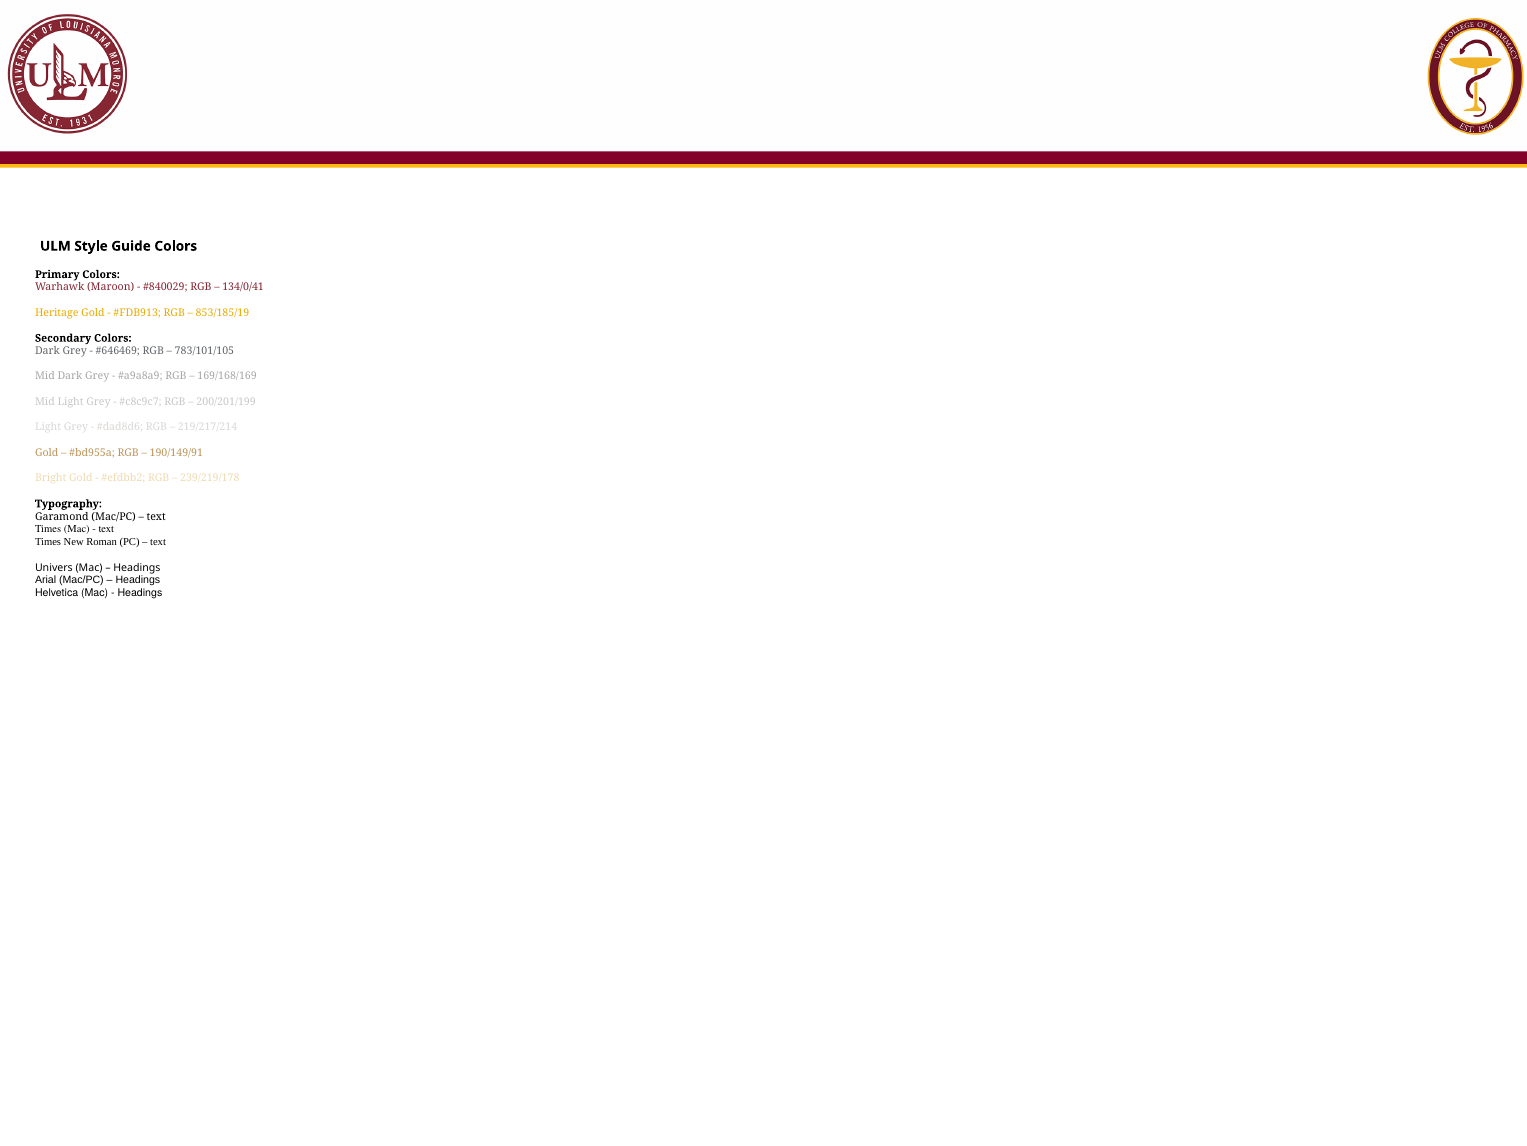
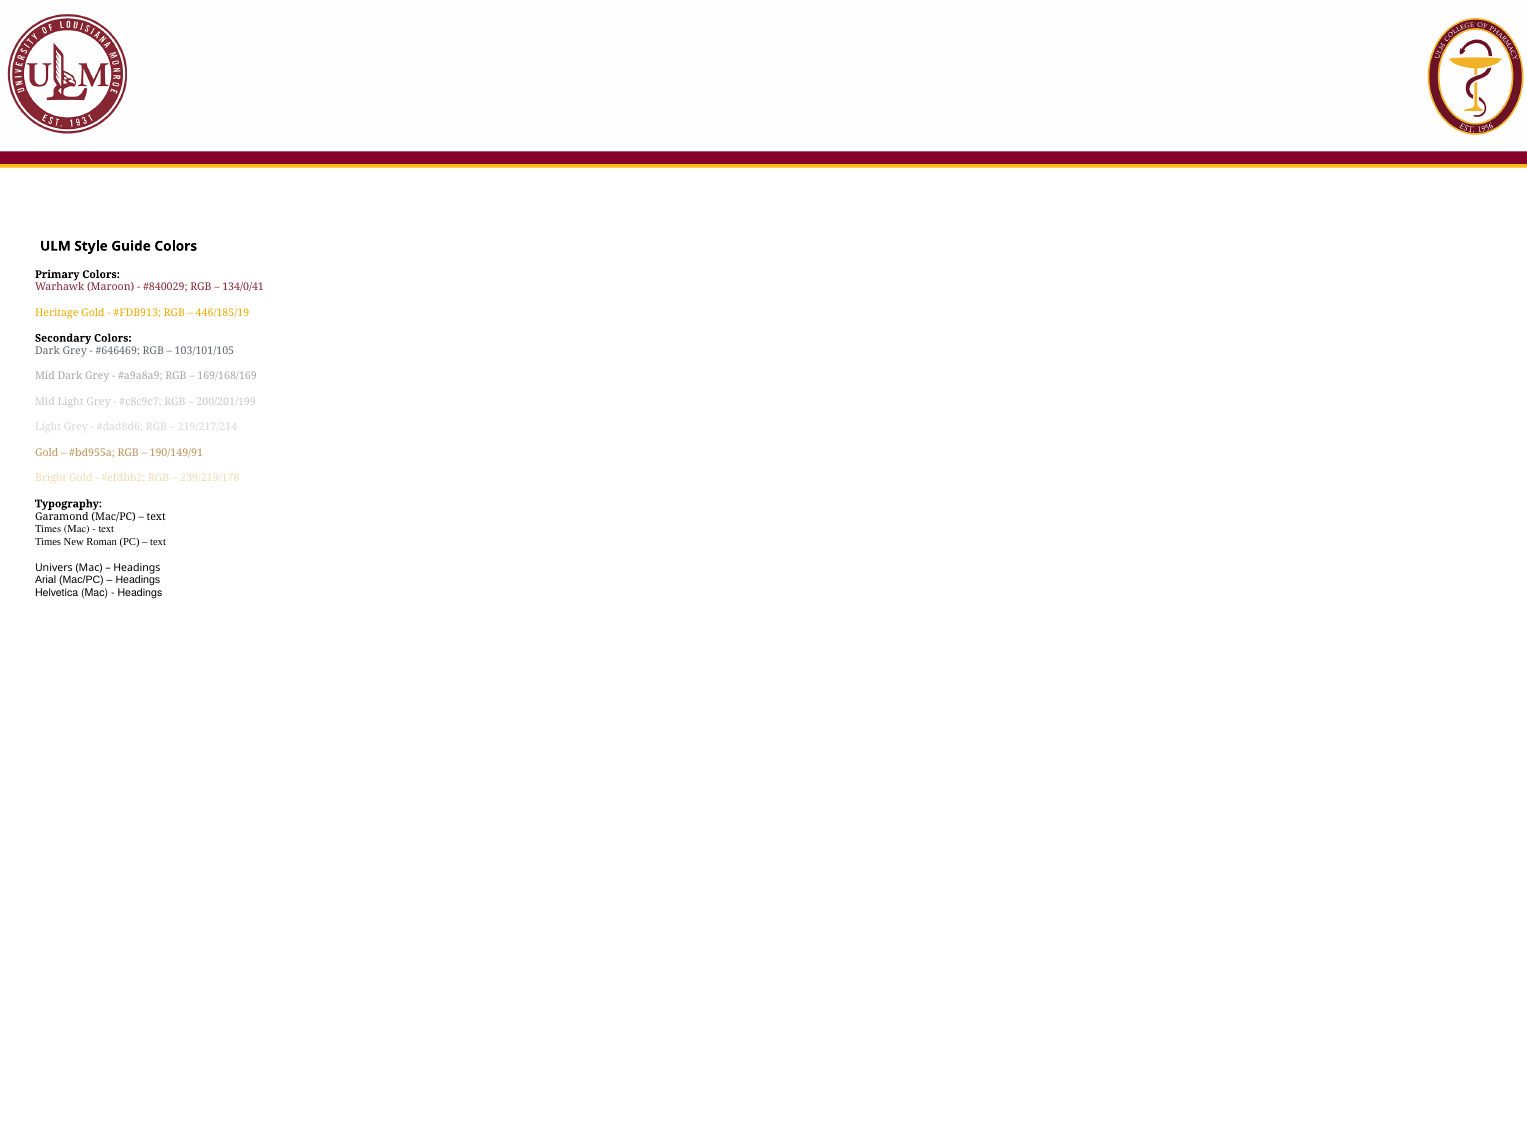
853/185/19: 853/185/19 -> 446/185/19 (222, 313)
783/101/105: 783/101/105 -> 103/101/105 (204, 351)
